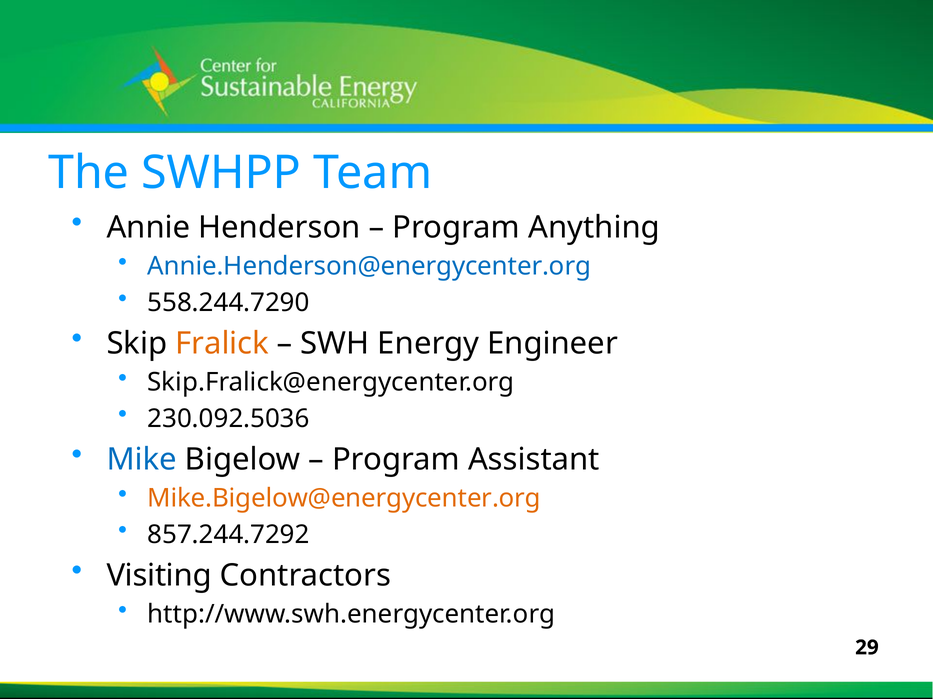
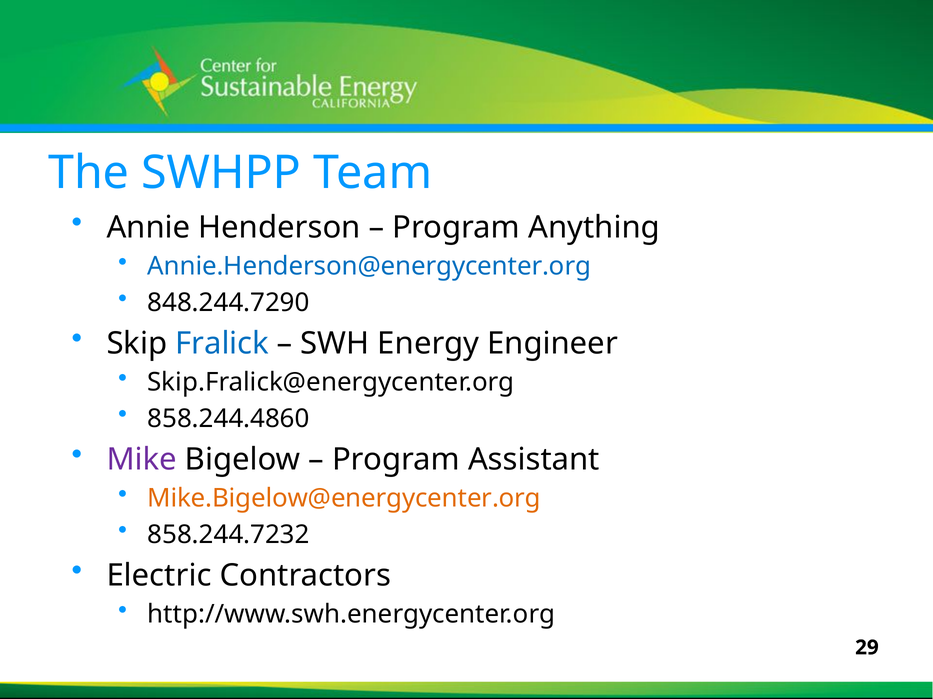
558.244.7290: 558.244.7290 -> 848.244.7290 (229, 303)
Fralick colour: orange -> blue (222, 344)
230.092.5036: 230.092.5036 -> 858.244.4860 (229, 419)
Mike colour: blue -> purple (142, 460)
857.244.7292: 857.244.7292 -> 858.244.7232 (229, 535)
Visiting: Visiting -> Electric (159, 576)
